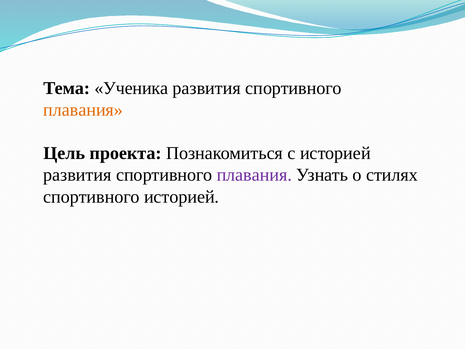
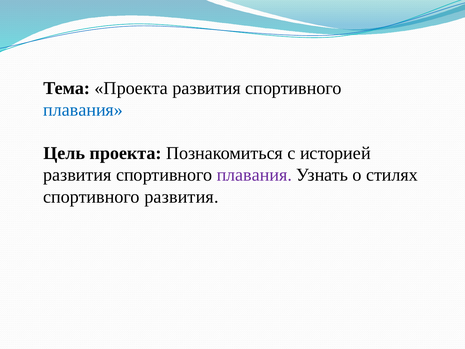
Тема Ученика: Ученика -> Проекта (131, 88)
плавания colour: orange -> blue (83, 110)
спортивного историей: историей -> развития (181, 197)
